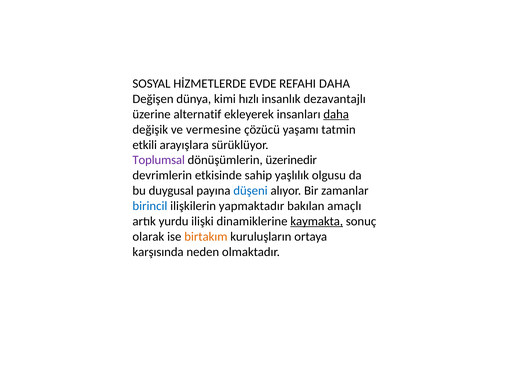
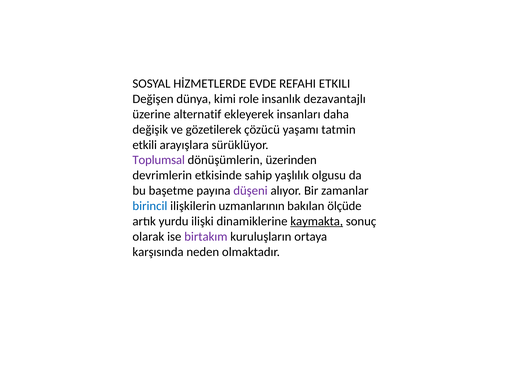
REFAHI DAHA: DAHA -> ETKILI (335, 84)
hızlı: hızlı -> role (249, 99)
daha underline: present -> none (336, 114)
vermesine: vermesine -> gözetilerek (214, 130)
üzerinedir: üzerinedir -> üzerinden (291, 160)
duygusal: duygusal -> başetme (171, 191)
düşeni colour: blue -> purple (250, 191)
yapmaktadır: yapmaktadır -> uzmanlarının (252, 206)
amaçlı: amaçlı -> ölçüde (344, 206)
birtakım colour: orange -> purple (206, 237)
